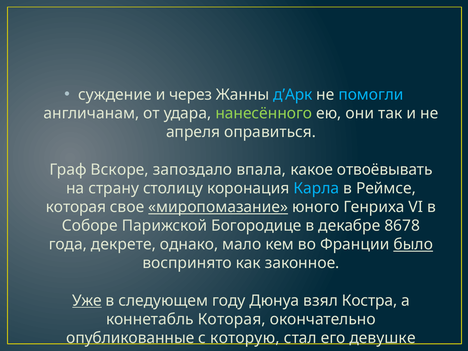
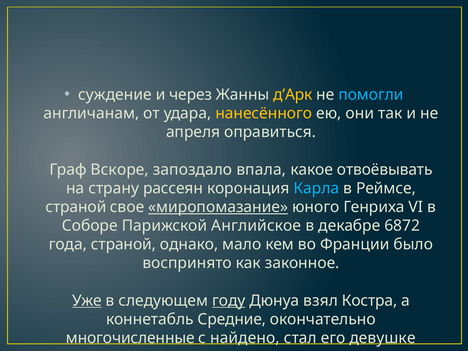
д’Арк colour: light blue -> yellow (293, 95)
нанесённого colour: light green -> yellow (264, 113)
столицу: столицу -> рассеян (173, 188)
которая: которая -> страной (76, 207)
Богородице: Богородице -> Английское (256, 226)
8678: 8678 -> 6872 (402, 226)
года декрете: декрете -> страной (124, 244)
было underline: present -> none (413, 244)
году underline: none -> present (229, 301)
коннетабль Которая: Которая -> Средние (232, 319)
опубликованные: опубликованные -> многочисленные (130, 338)
которую: которую -> найдено (245, 338)
